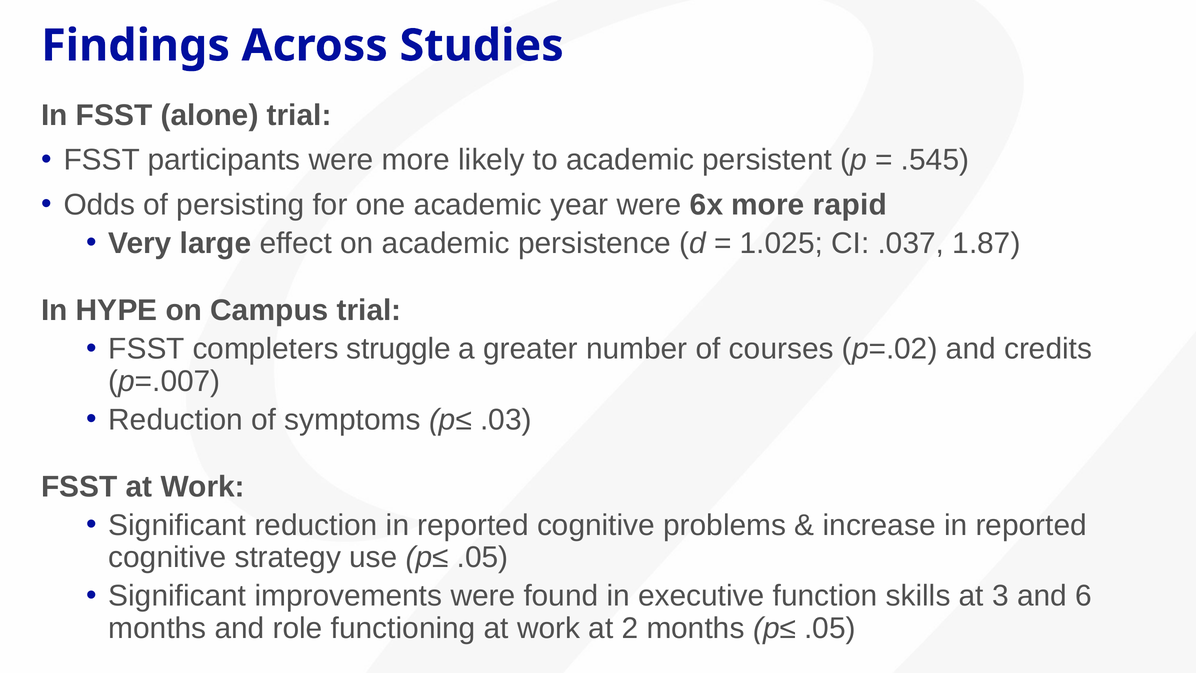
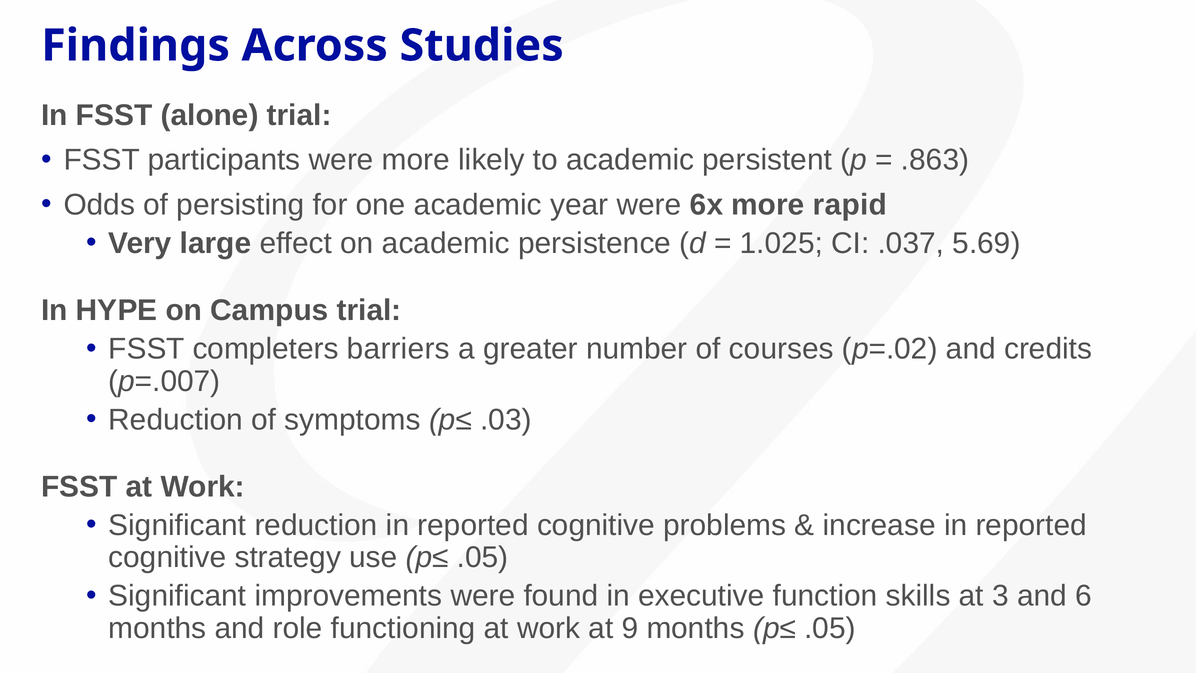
.545: .545 -> .863 (935, 160)
1.87: 1.87 -> 5.69 (986, 243)
struggle: struggle -> barriers (398, 349)
2: 2 -> 9 (630, 628)
